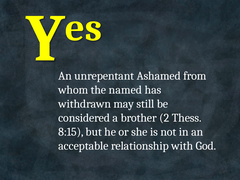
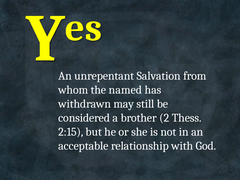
Ashamed: Ashamed -> Salvation (159, 76)
8:15: 8:15 -> 2:15 (71, 132)
